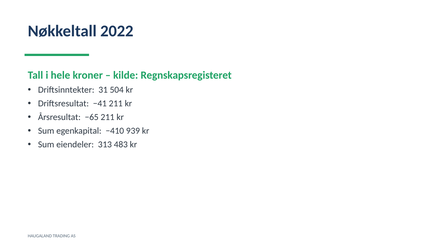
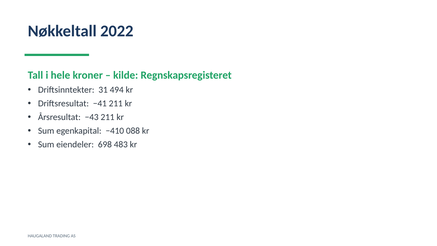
504: 504 -> 494 (117, 90)
−65: −65 -> −43 (92, 117)
939: 939 -> 088 (133, 131)
313: 313 -> 698 (105, 145)
